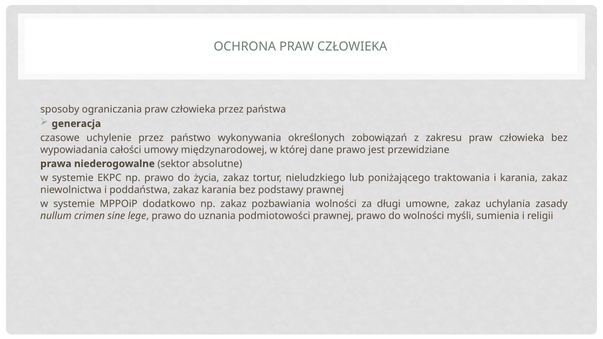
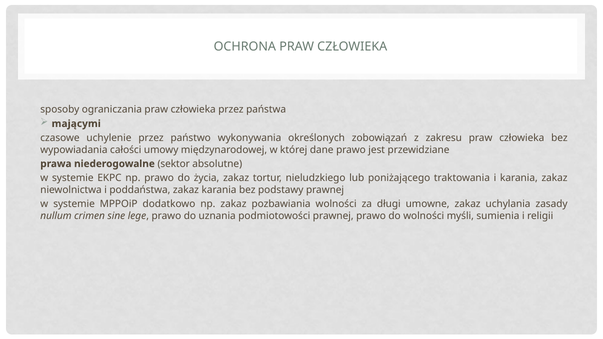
generacja: generacja -> mającymi (76, 124)
